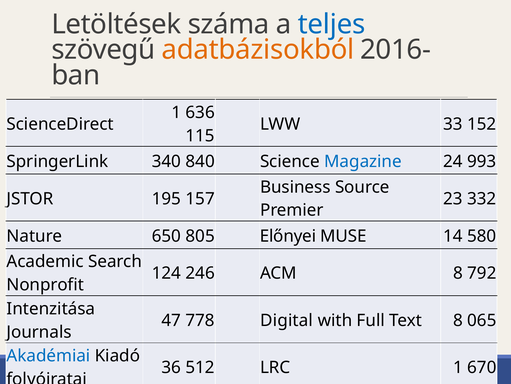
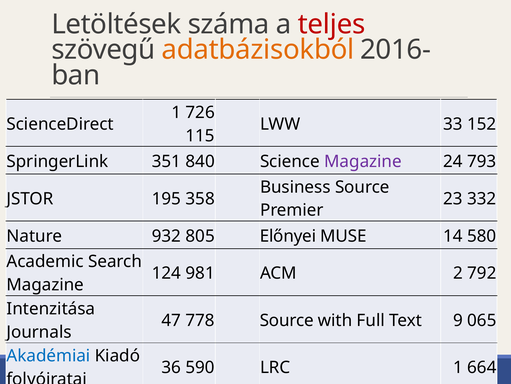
teljes colour: blue -> red (332, 24)
636: 636 -> 726 (200, 112)
340: 340 -> 351 (166, 161)
Magazine colour: blue -> purple (363, 161)
993: 993 -> 793 (482, 161)
157: 157 -> 358 (200, 198)
650: 650 -> 932 (166, 236)
246: 246 -> 981 (200, 273)
ACM 8: 8 -> 2 (458, 273)
Nonprofit: Nonprofit -> Magazine (45, 284)
778 Digital: Digital -> Source (287, 320)
Text 8: 8 -> 9 (458, 320)
512: 512 -> 590 (200, 367)
670: 670 -> 664 (482, 367)
